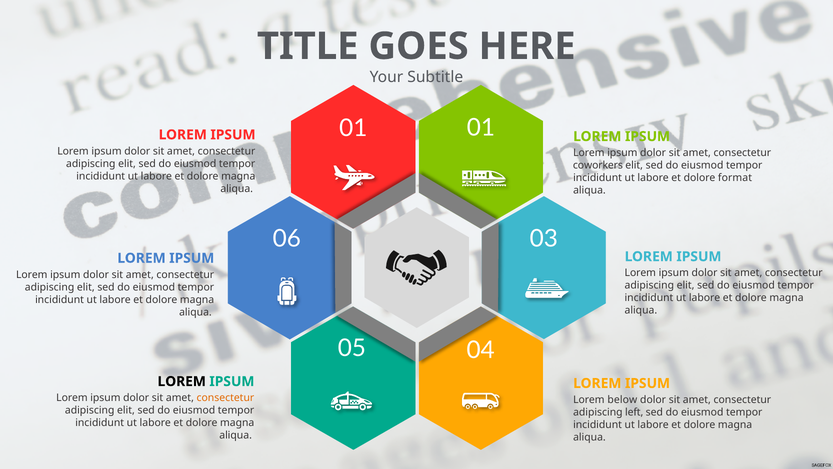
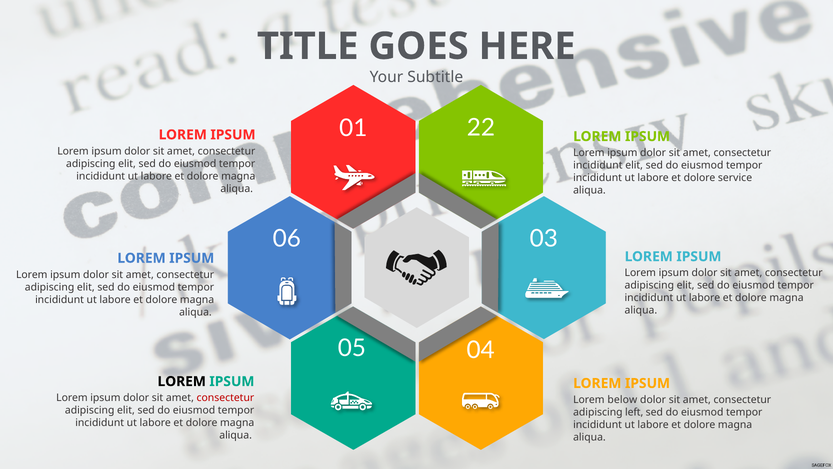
01 01: 01 -> 22 (481, 128)
coworkers: coworkers -> incididunt (598, 165)
format: format -> service (735, 178)
consectetur colour: orange -> red (225, 398)
